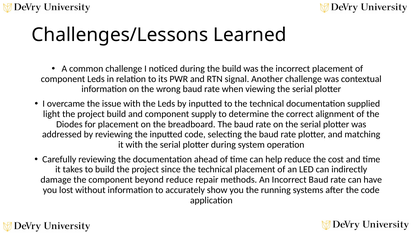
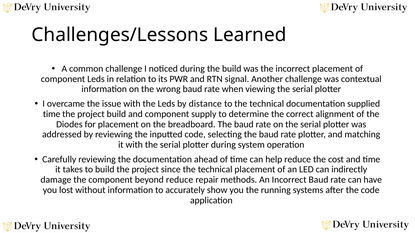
by inputted: inputted -> distance (205, 104)
light: light -> time (52, 114)
